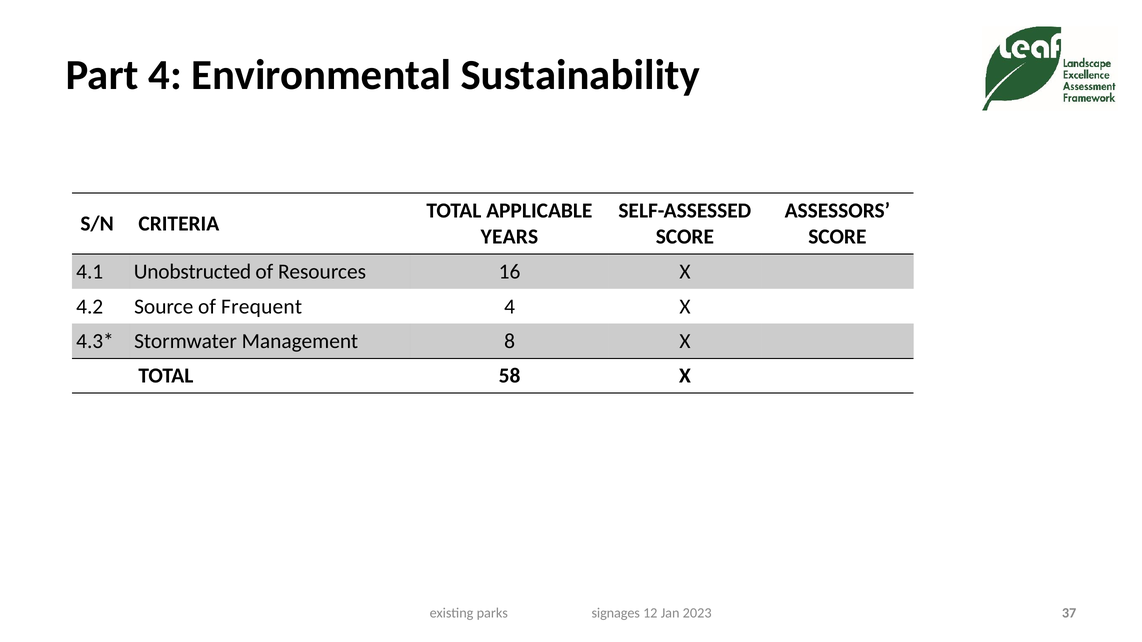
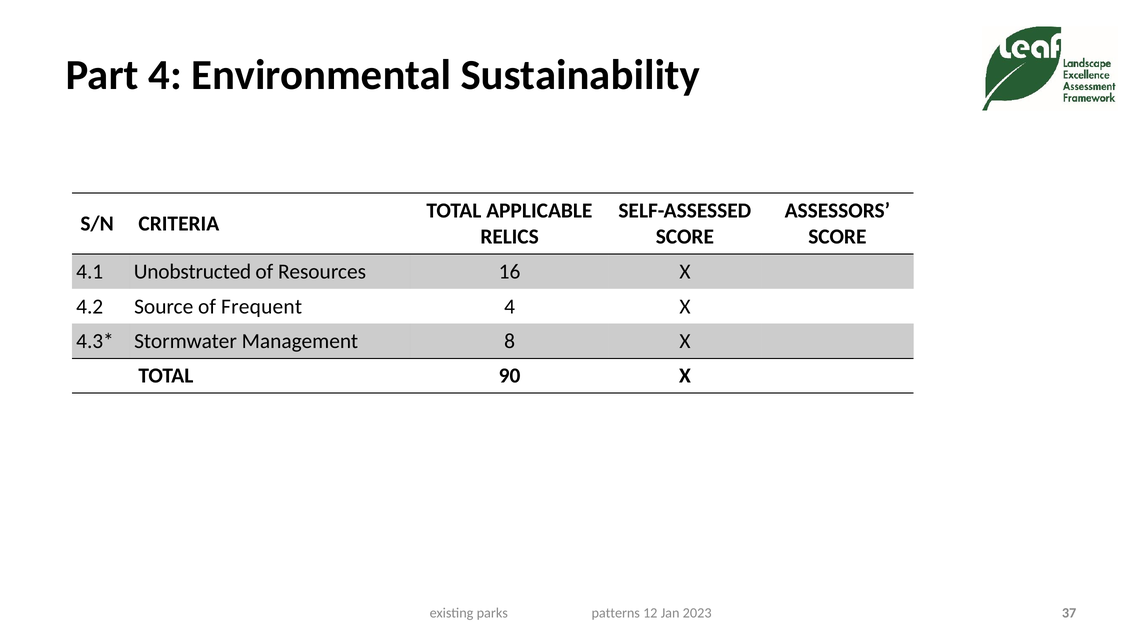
YEARS: YEARS -> RELICS (510, 237)
58: 58 -> 90 (510, 376)
signages: signages -> patterns (616, 613)
